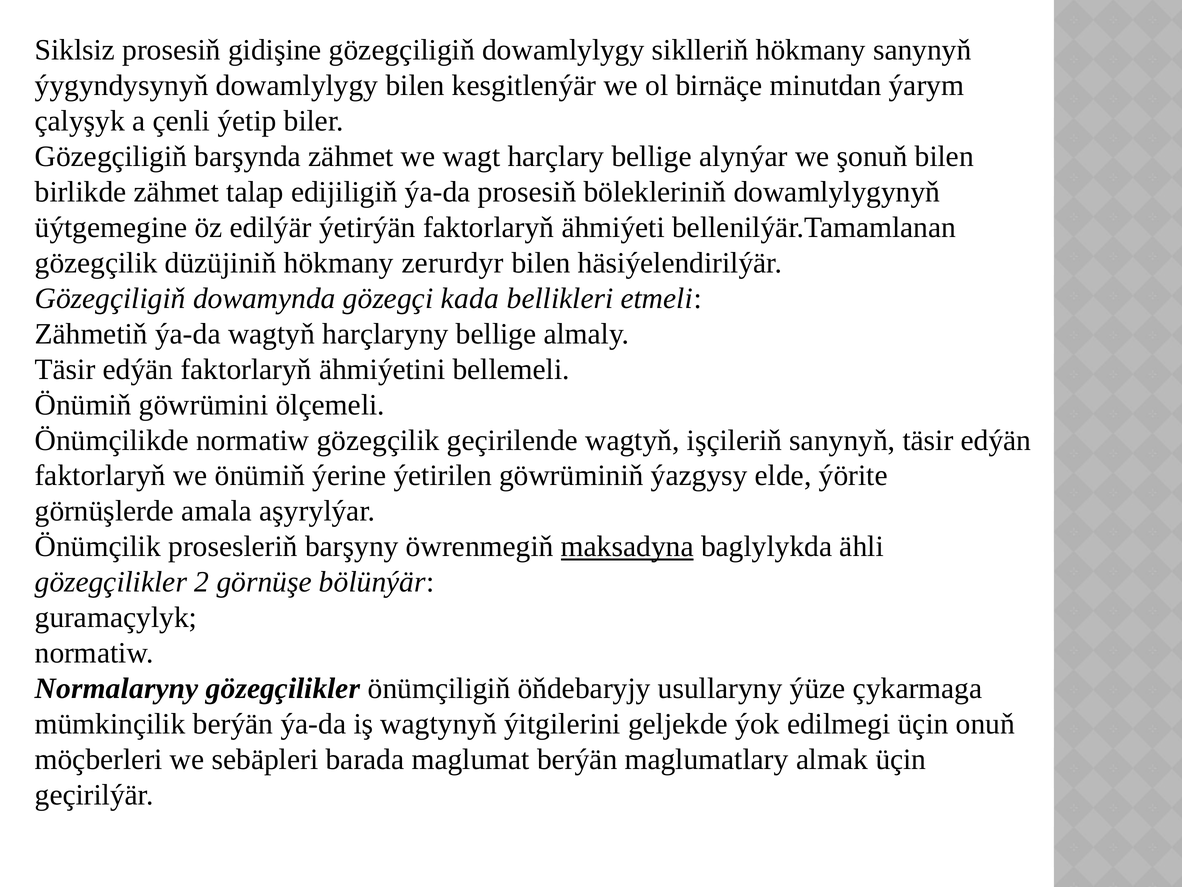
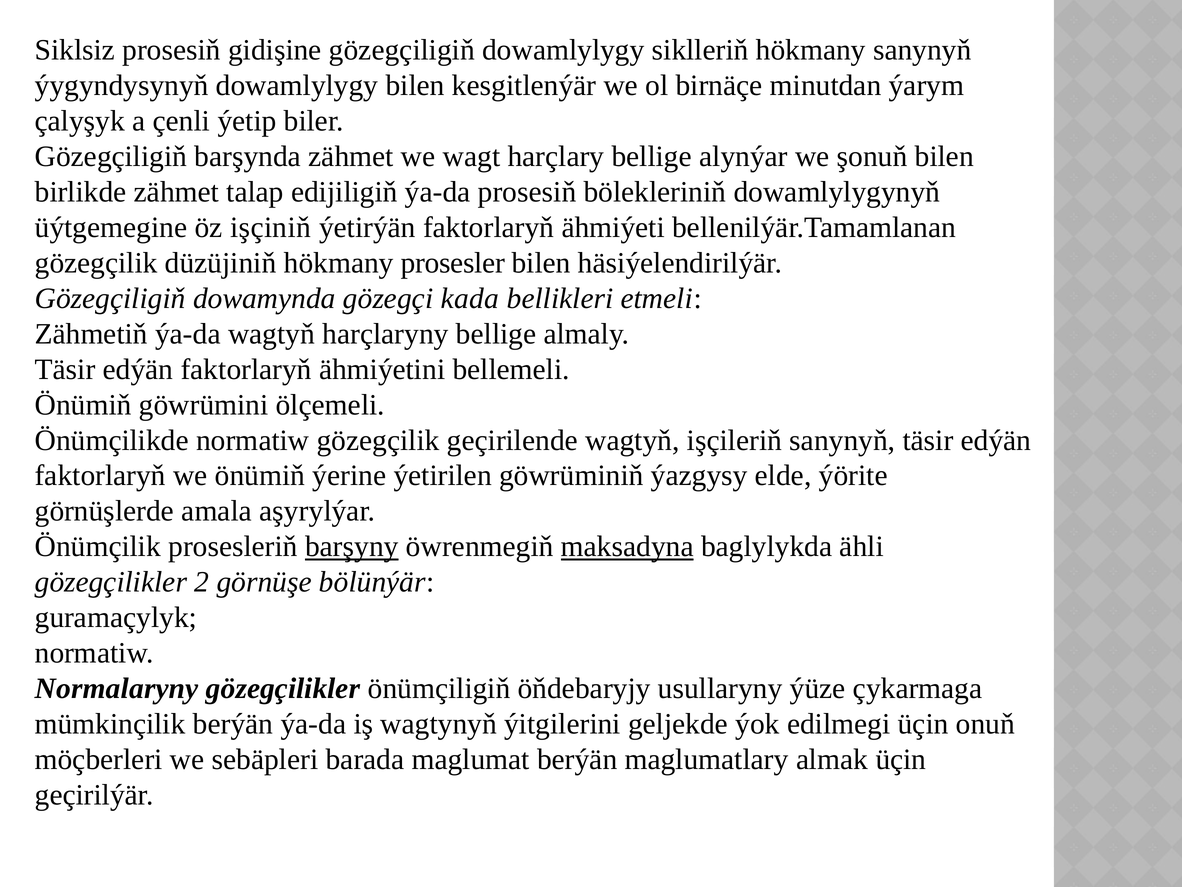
edilýär: edilýär -> işçiniň (271, 227)
zerurdyr: zerurdyr -> prosesler (453, 263)
barşyny underline: none -> present (352, 546)
